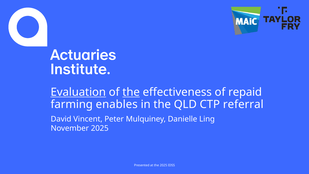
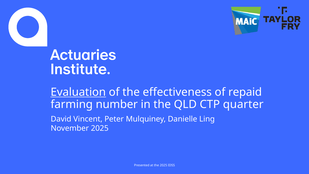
the underline: present -> none (131, 92)
enables: enables -> number (117, 104)
referral: referral -> quarter (243, 104)
